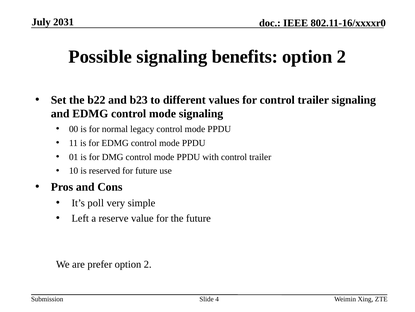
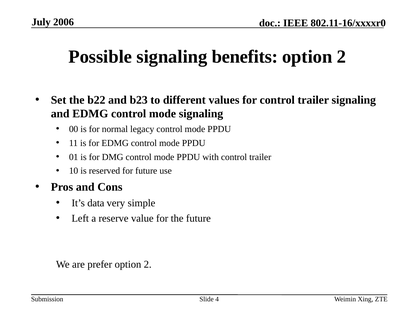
2031: 2031 -> 2006 (64, 22)
poll: poll -> data (96, 203)
